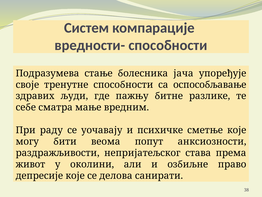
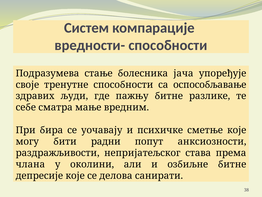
раду: раду -> бира (51, 130)
веома: веома -> радни (106, 141)
живот: живот -> члана (30, 164)
озбиљне право: право -> битне (232, 164)
